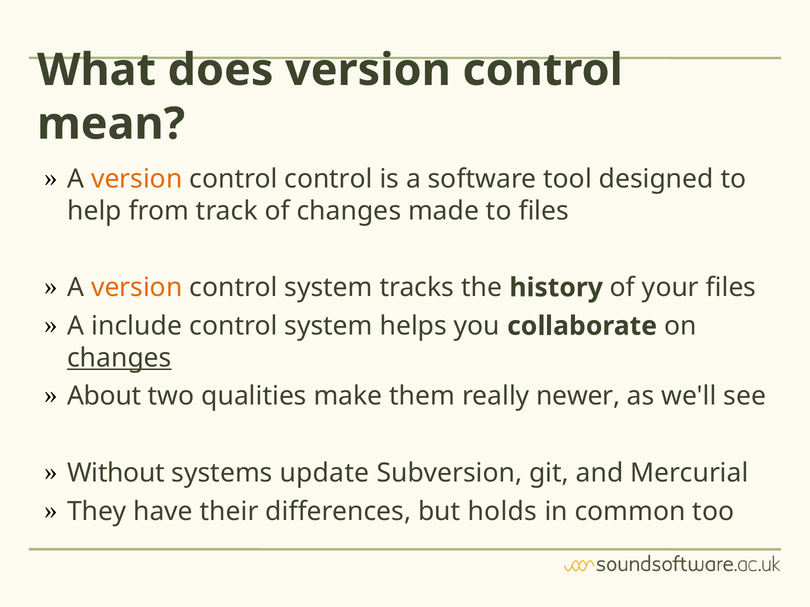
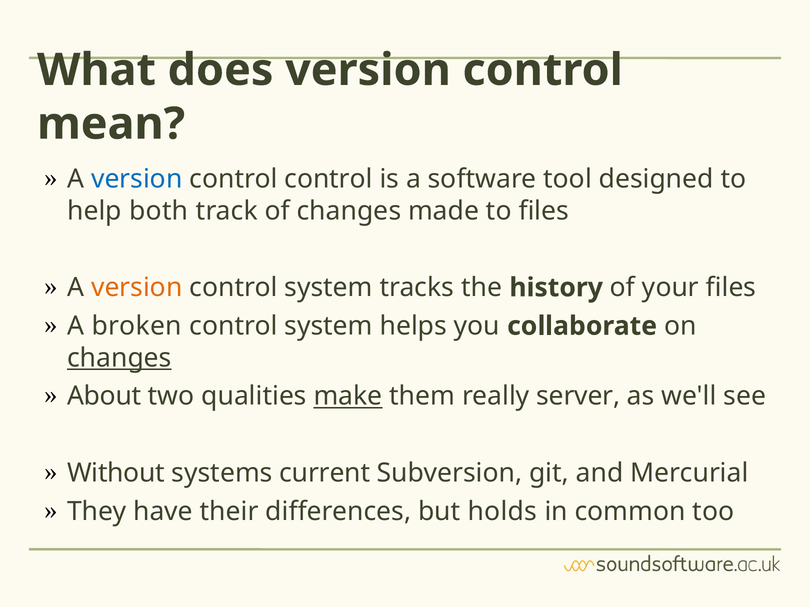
version colour: orange -> blue (137, 179)
from: from -> both (159, 211)
include: include -> broken (137, 326)
make underline: none -> present (348, 397)
newer: newer -> server (578, 397)
update: update -> current (325, 473)
